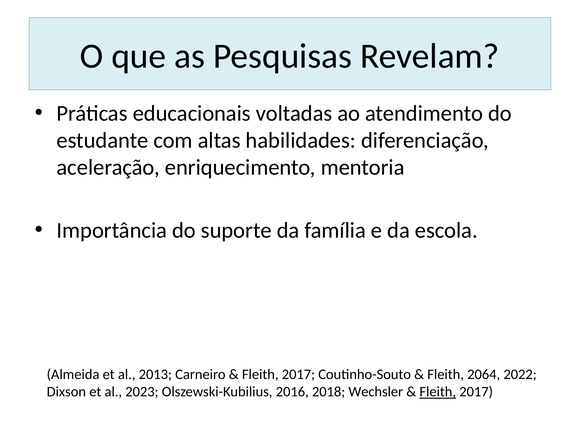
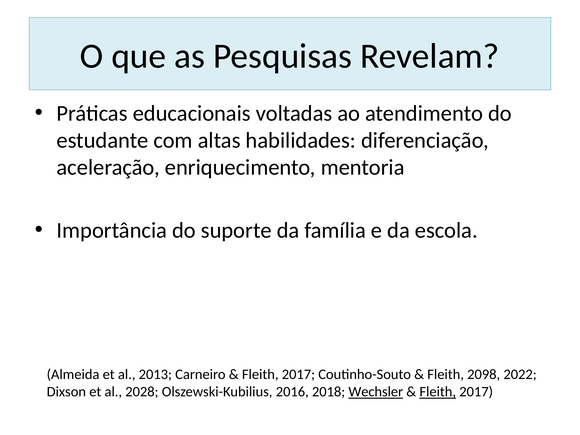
2064: 2064 -> 2098 (484, 374)
2023: 2023 -> 2028 (142, 392)
Wechsler underline: none -> present (376, 392)
